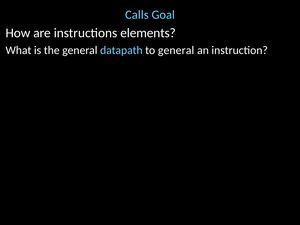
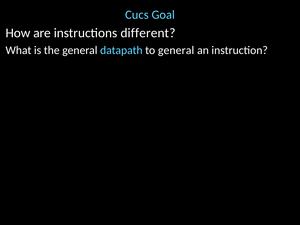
Calls: Calls -> Cucs (137, 15)
elements: elements -> different (148, 33)
